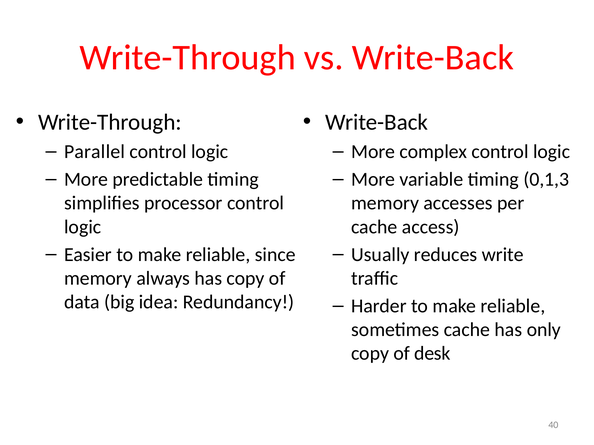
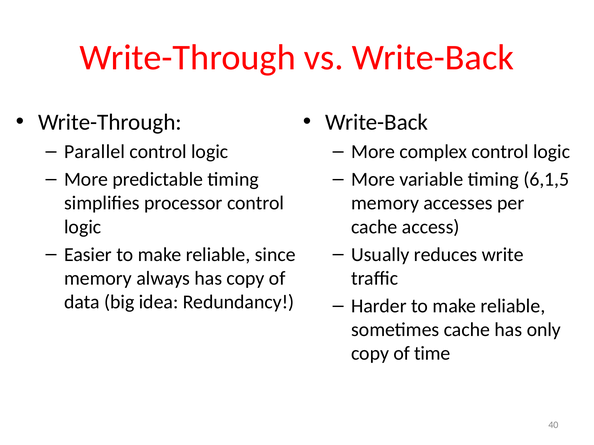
0,1,3: 0,1,3 -> 6,1,5 (546, 180)
desk: desk -> time (432, 354)
